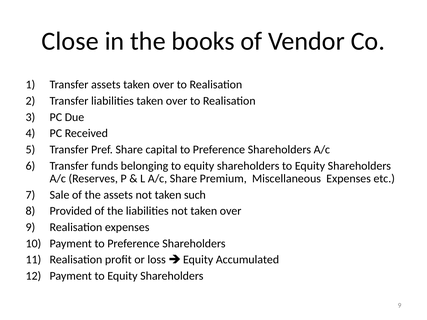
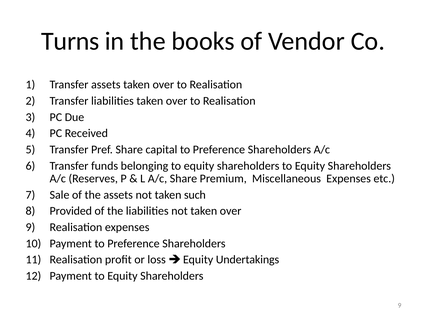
Close: Close -> Turns (70, 41)
Accumulated: Accumulated -> Undertakings (248, 260)
